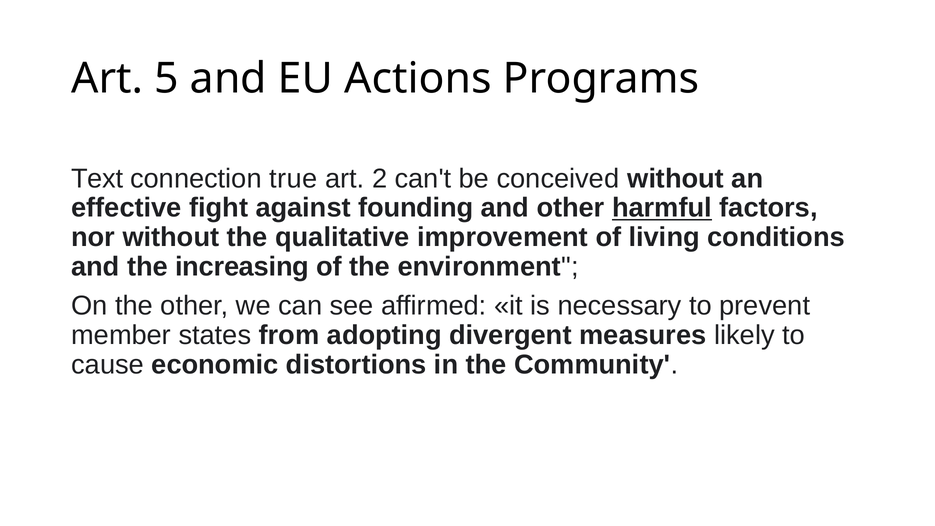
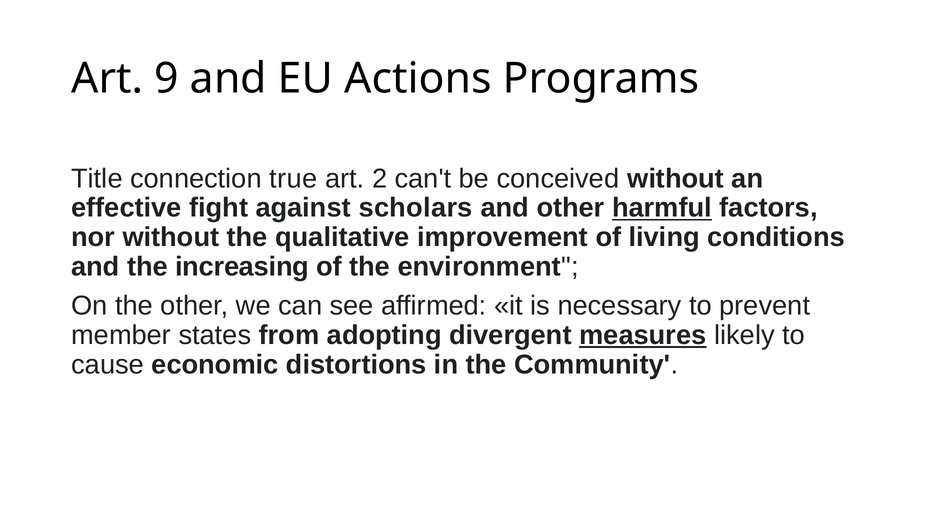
5: 5 -> 9 (167, 79)
Text: Text -> Title (97, 179)
founding: founding -> scholars (416, 208)
measures underline: none -> present (643, 335)
